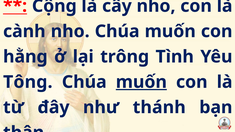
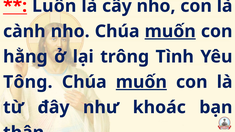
Cộng: Cộng -> Luôn (54, 6)
muốn underline: none -> present (170, 31)
thánh: thánh -> khoác (159, 108)
